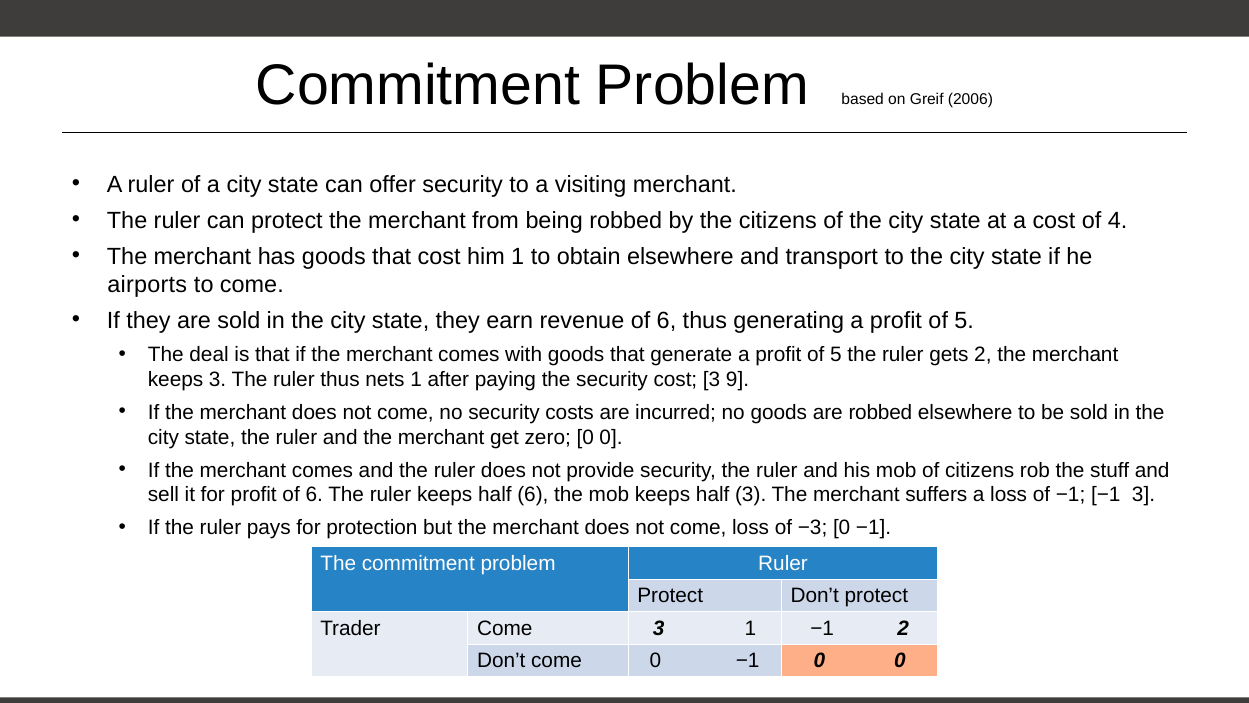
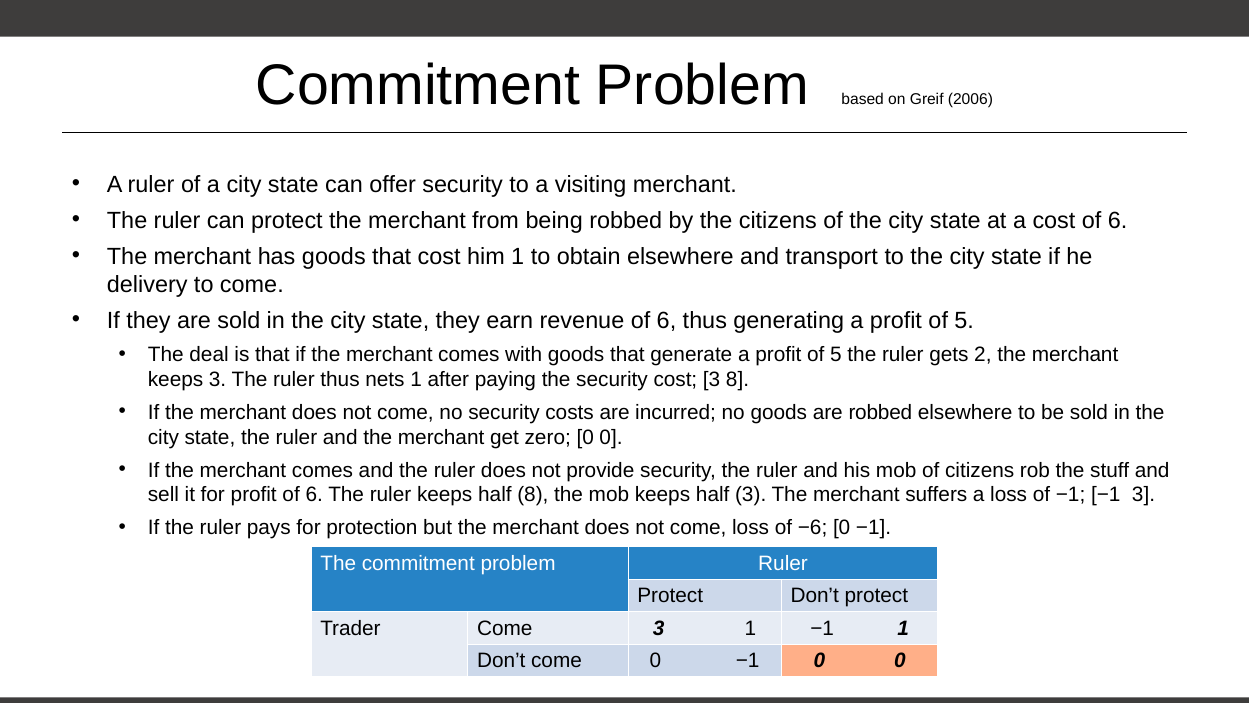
cost of 4: 4 -> 6 (1118, 220)
airports: airports -> delivery (147, 284)
3 9: 9 -> 8 (738, 379)
half 6: 6 -> 8 (533, 495)
−3: −3 -> −6 (813, 528)
−1 2: 2 -> 1 (903, 628)
